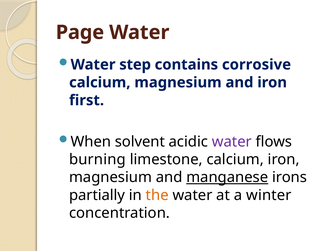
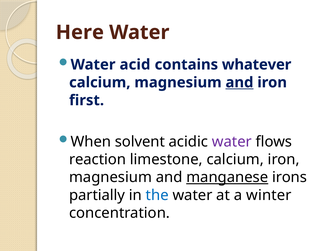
Page: Page -> Here (80, 32)
step: step -> acid (135, 64)
corrosive: corrosive -> whatever (257, 64)
and underline: none -> present (239, 82)
burning: burning -> reaction (98, 159)
the colour: orange -> blue (157, 195)
